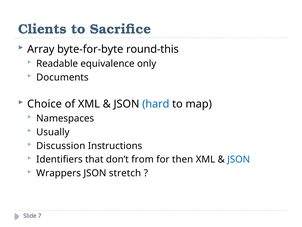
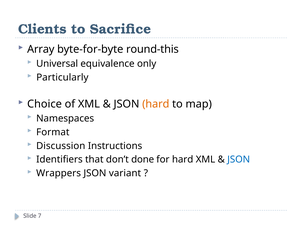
Readable: Readable -> Universal (57, 63)
Documents: Documents -> Particularly (62, 77)
hard colour: blue -> orange (156, 104)
Usually: Usually -> Format (53, 132)
from: from -> done (143, 159)
for then: then -> hard (183, 159)
stretch: stretch -> variant (125, 173)
